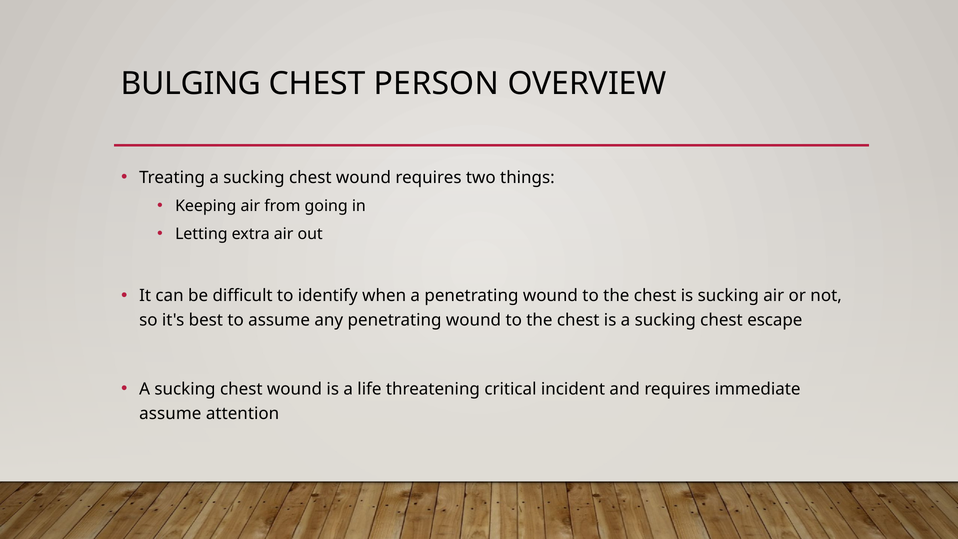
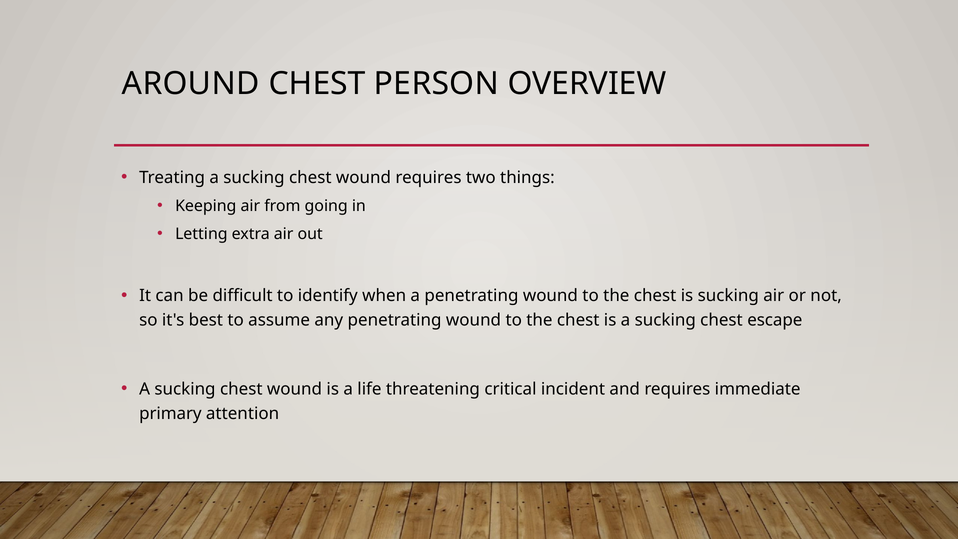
BULGING: BULGING -> AROUND (191, 84)
assume: assume -> primary (170, 413)
